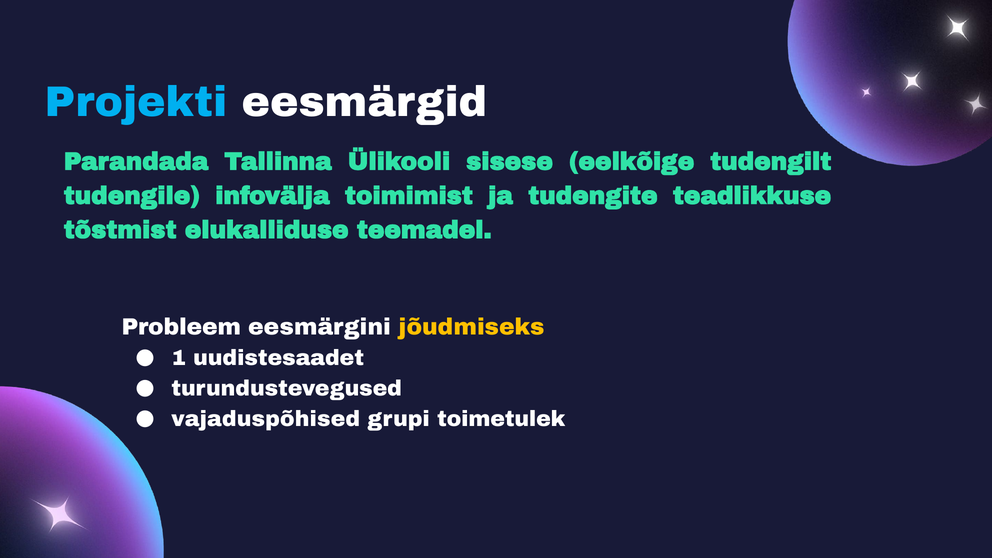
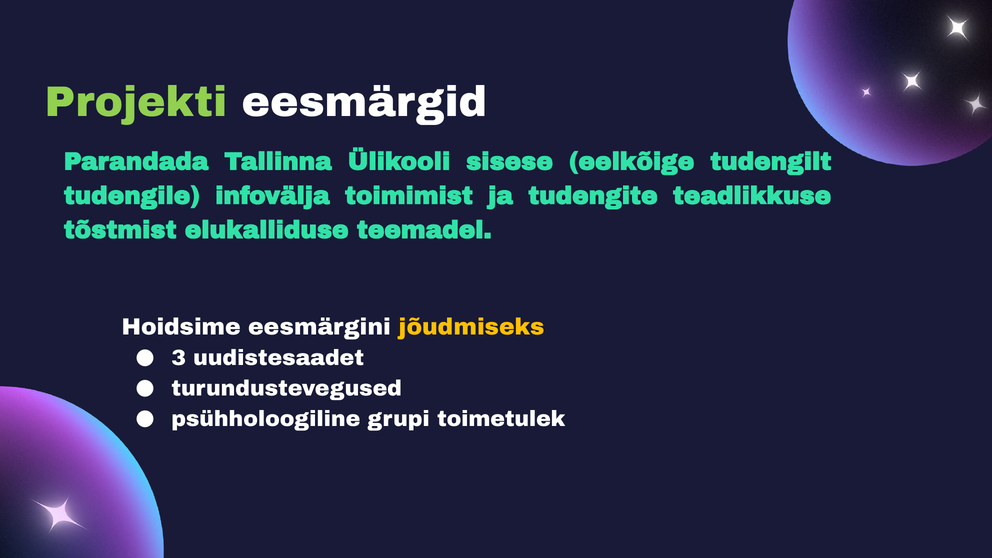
Projekti colour: light blue -> light green (136, 102)
Probleem: Probleem -> Hoidsime (181, 327)
1: 1 -> 3 (179, 358)
vajaduspõhised: vajaduspõhised -> psühholoogiline (266, 419)
